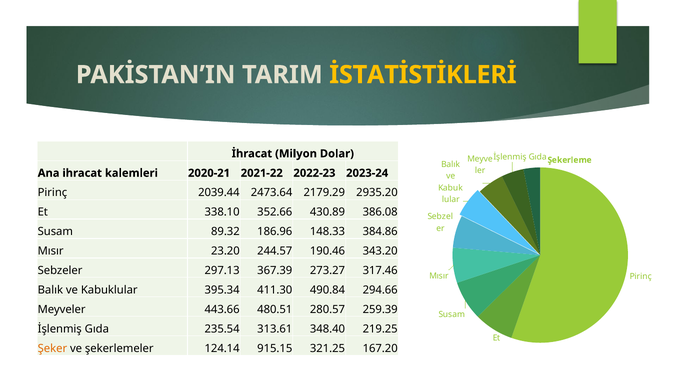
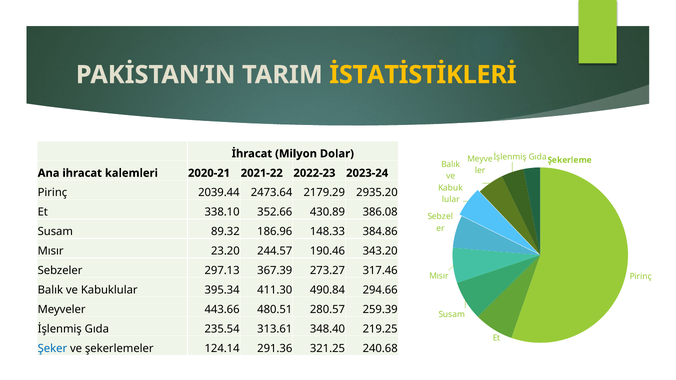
Şeker colour: orange -> blue (52, 349)
915.15: 915.15 -> 291.36 (275, 349)
167.20: 167.20 -> 240.68 (380, 349)
